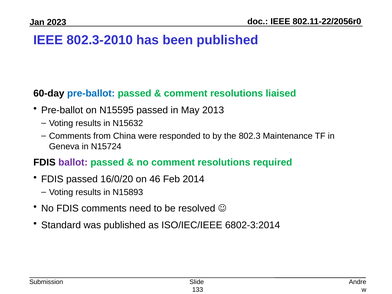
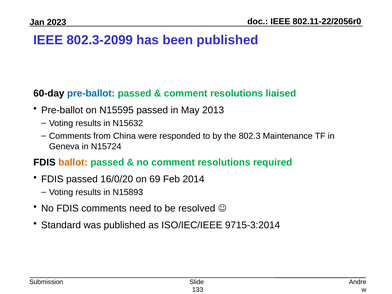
802.3-2010: 802.3-2010 -> 802.3-2099 (100, 40)
ballot colour: purple -> orange (73, 163)
46: 46 -> 69 (155, 179)
6802-3:2014: 6802-3:2014 -> 9715-3:2014 (253, 225)
